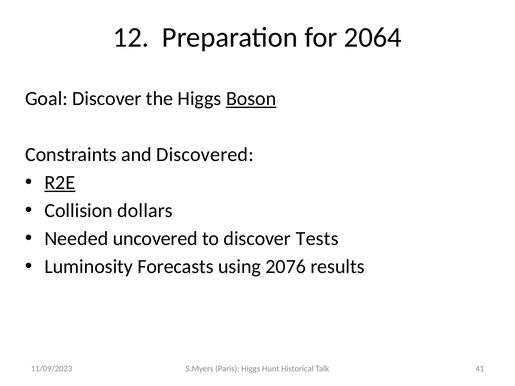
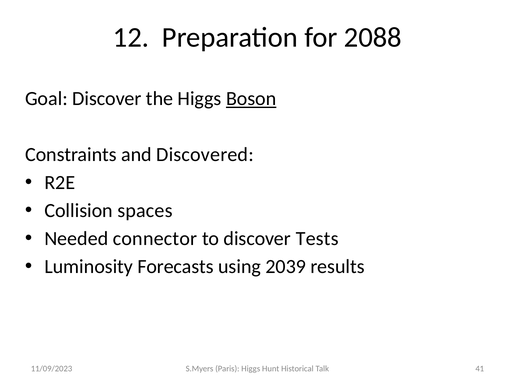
2064: 2064 -> 2088 (373, 37)
R2E underline: present -> none (60, 183)
dollars: dollars -> spaces (145, 211)
uncovered: uncovered -> connector (155, 239)
2076: 2076 -> 2039 (286, 267)
